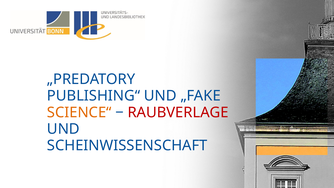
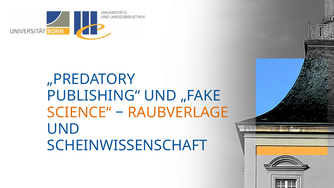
RAUBVERLAGE colour: red -> orange (178, 112)
